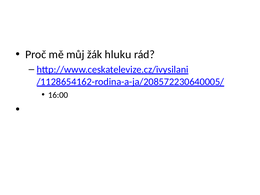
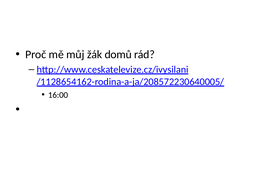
hluku: hluku -> domů (118, 55)
